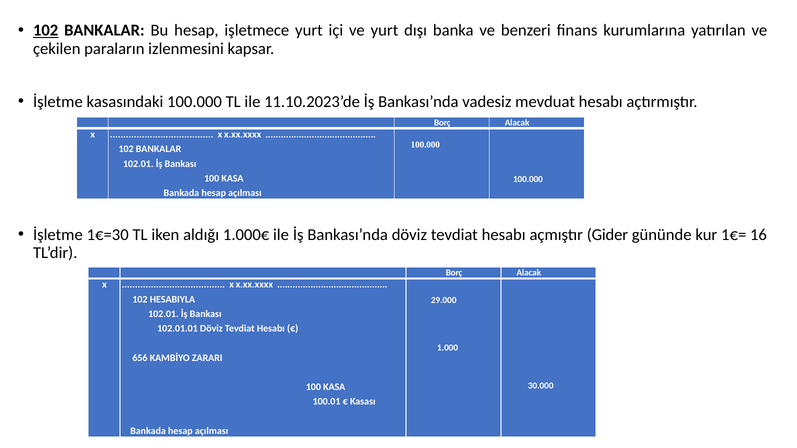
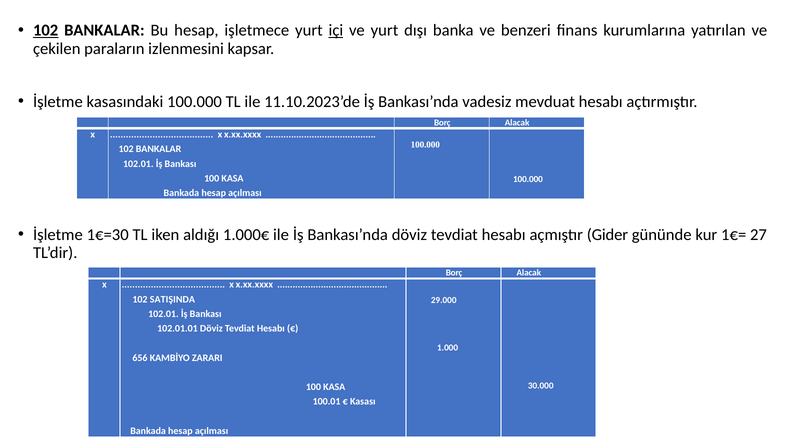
içi underline: none -> present (336, 30)
16: 16 -> 27 (758, 235)
HESABIYLA: HESABIYLA -> SATIŞINDA (172, 300)
